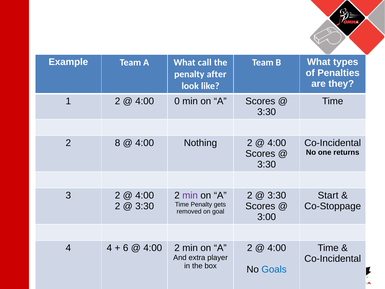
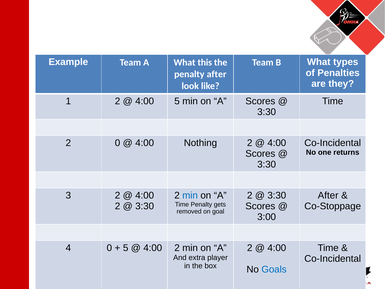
call: call -> this (205, 62)
4:00 0: 0 -> 5 (177, 101)
2 8: 8 -> 0 (118, 143)
min colour: purple -> blue (190, 195)
Start: Start -> After (328, 195)
4 4: 4 -> 0 (109, 248)
6: 6 -> 5 (126, 248)
